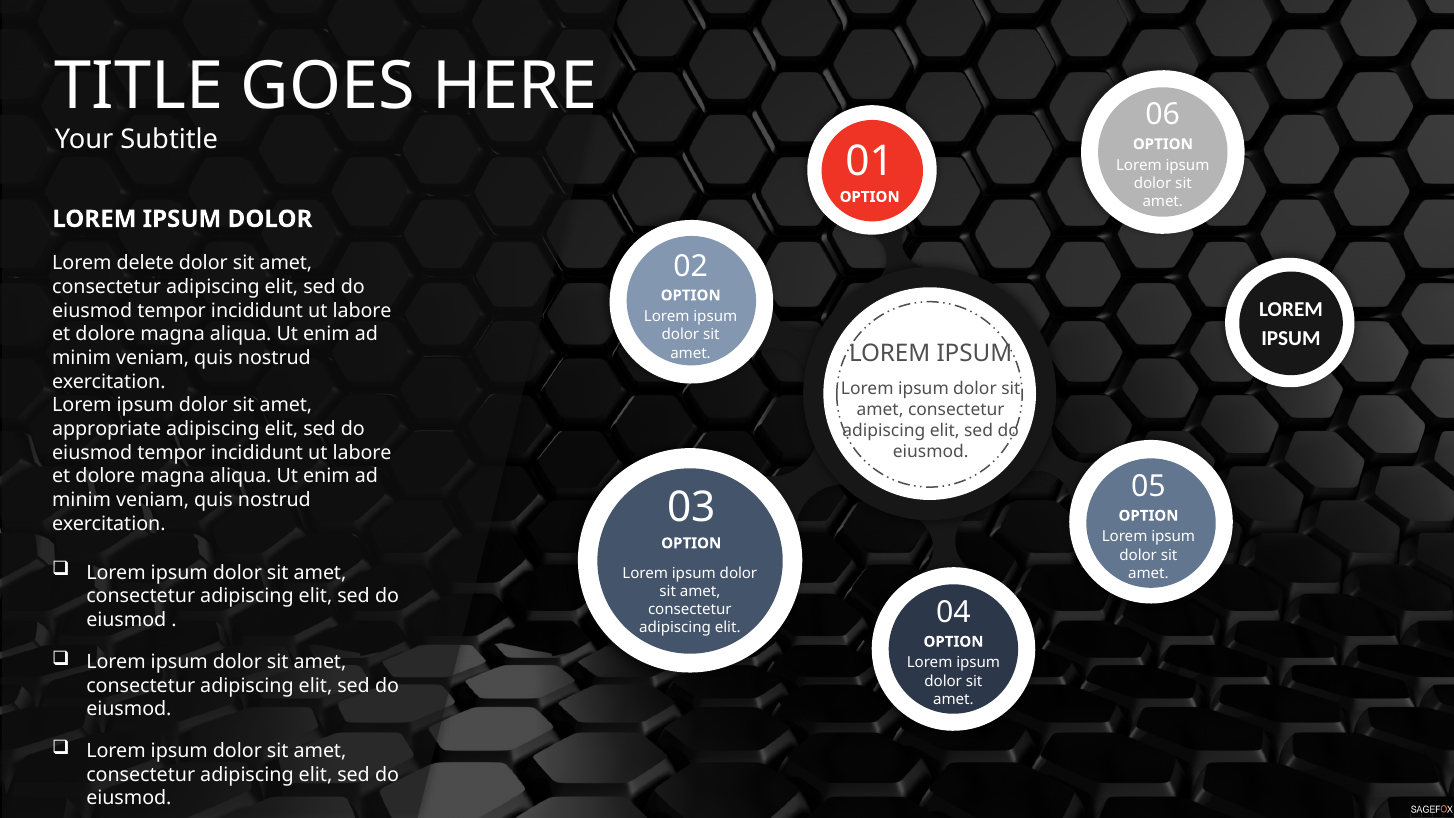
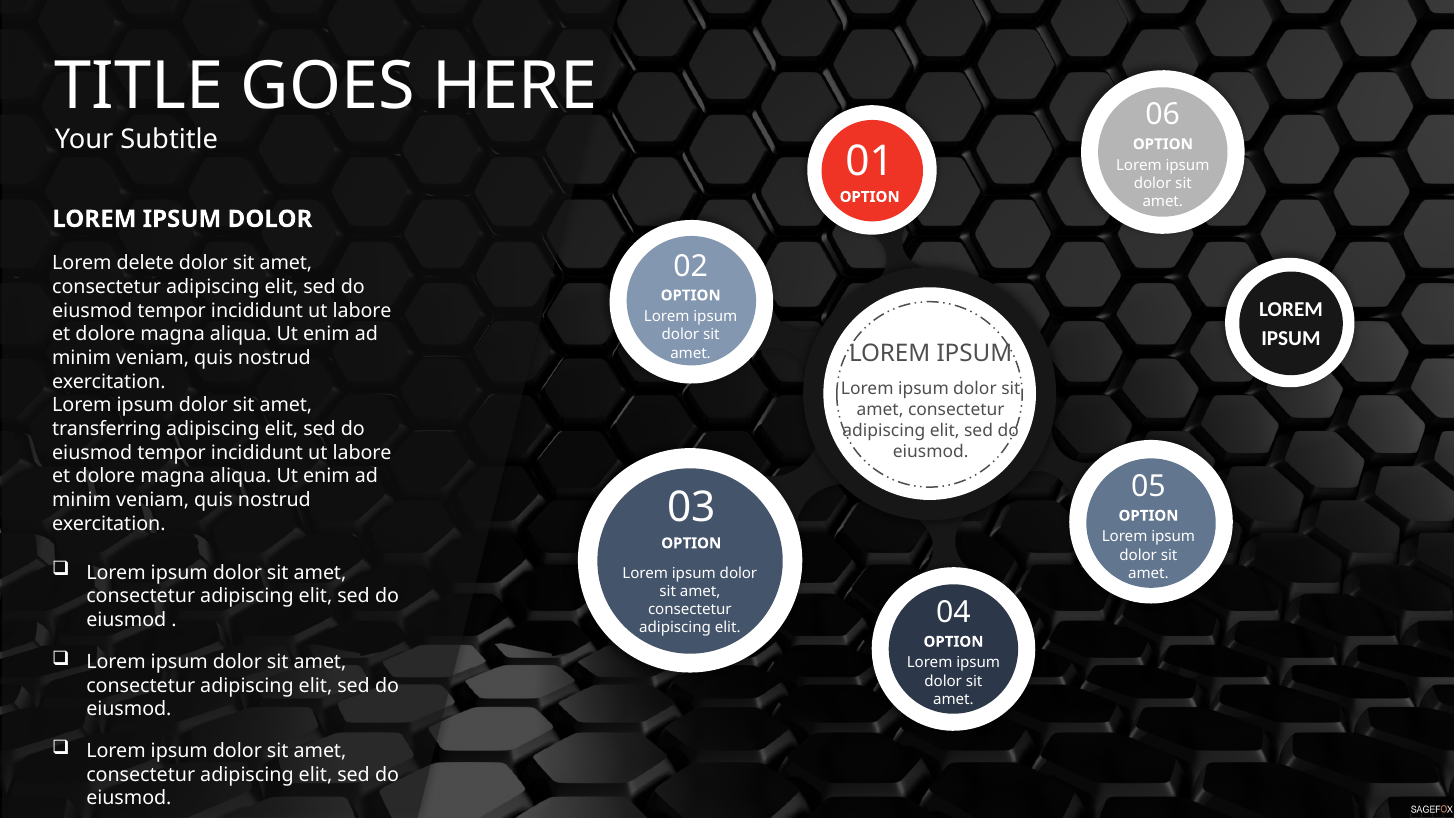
appropriate: appropriate -> transferring (107, 429)
